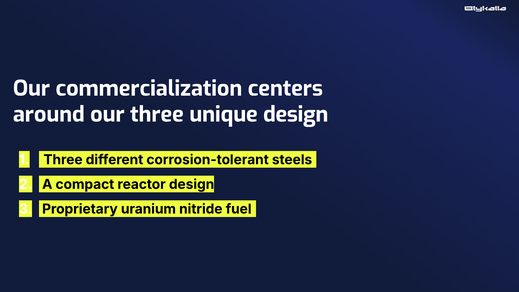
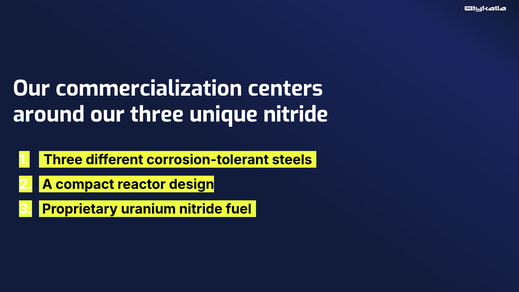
unique design: design -> nitride (296, 114)
